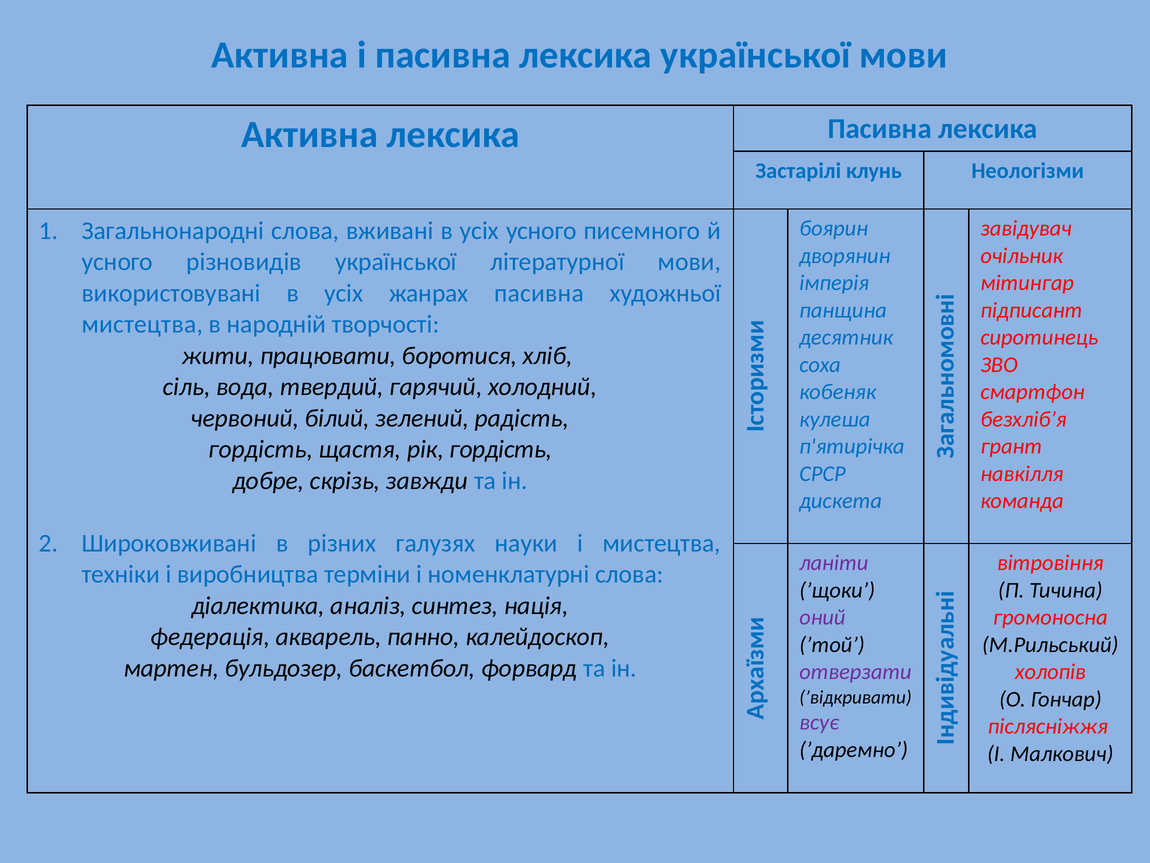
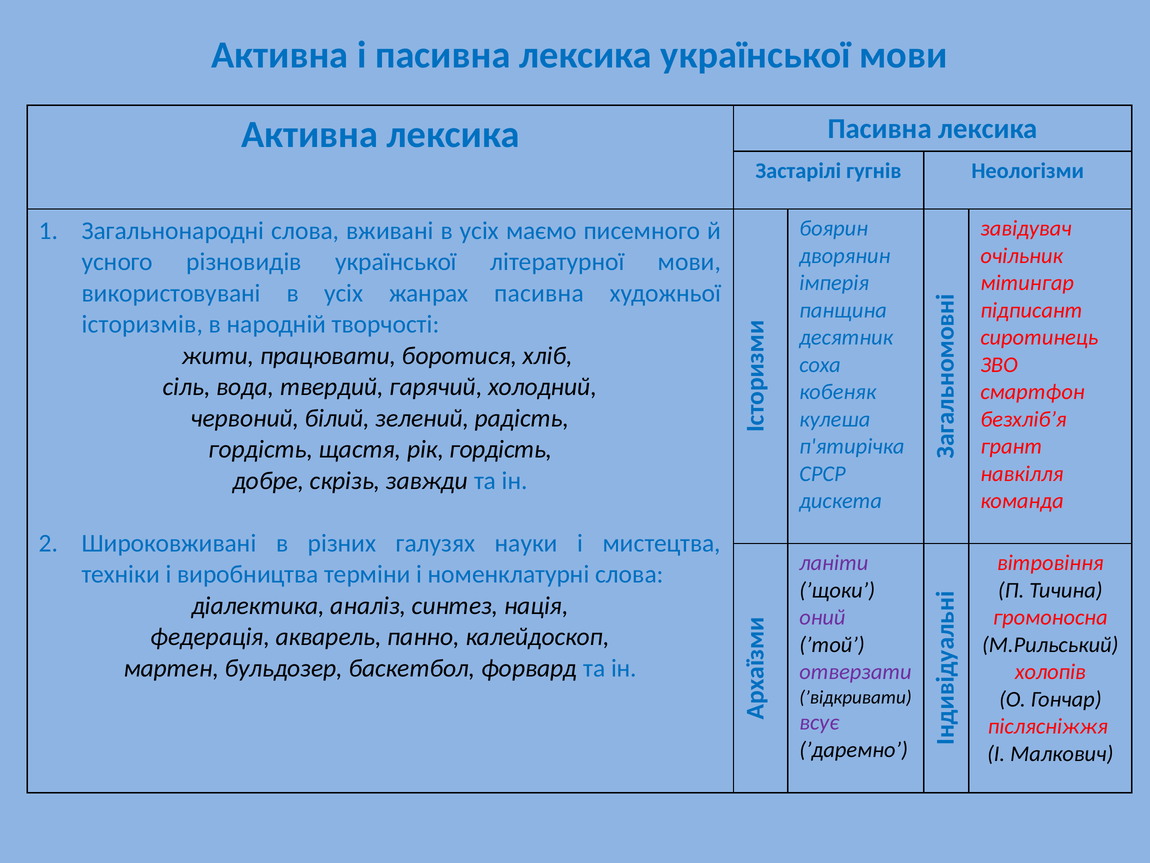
клунь: клунь -> гугнів (874, 171)
усіх усного: усного -> маємо (541, 230)
мистецтва: мистецтва -> історизмів (142, 324)
